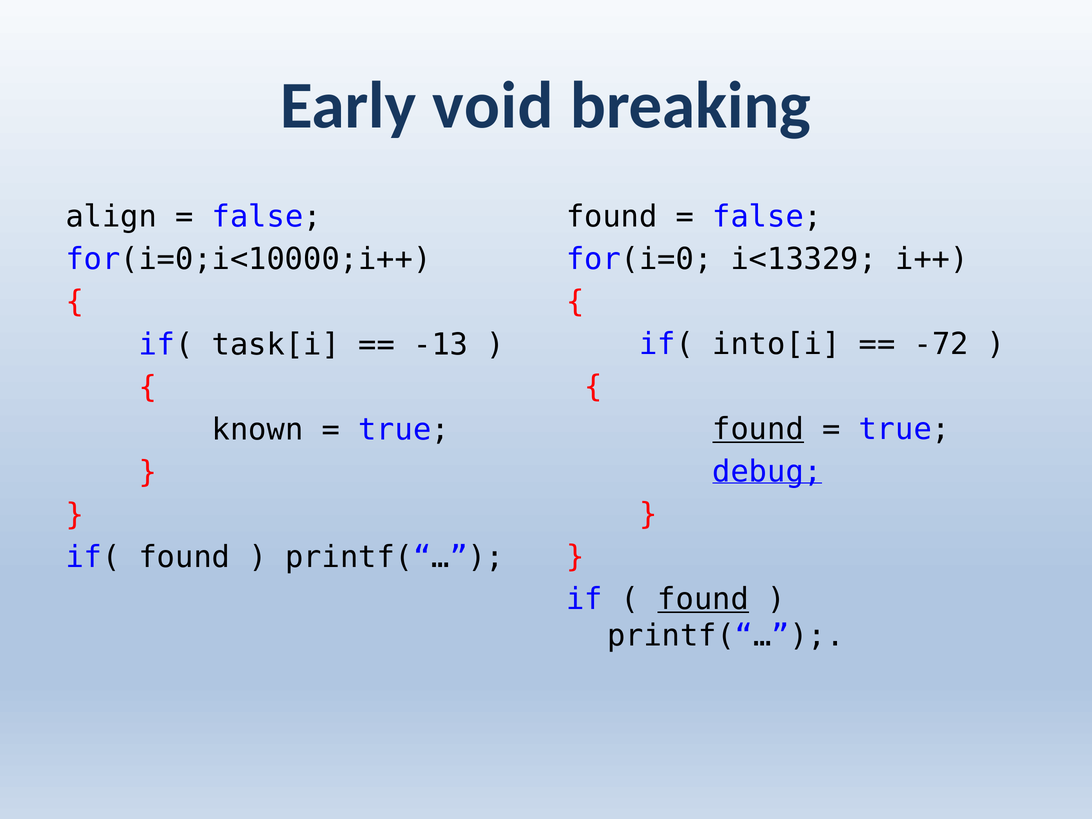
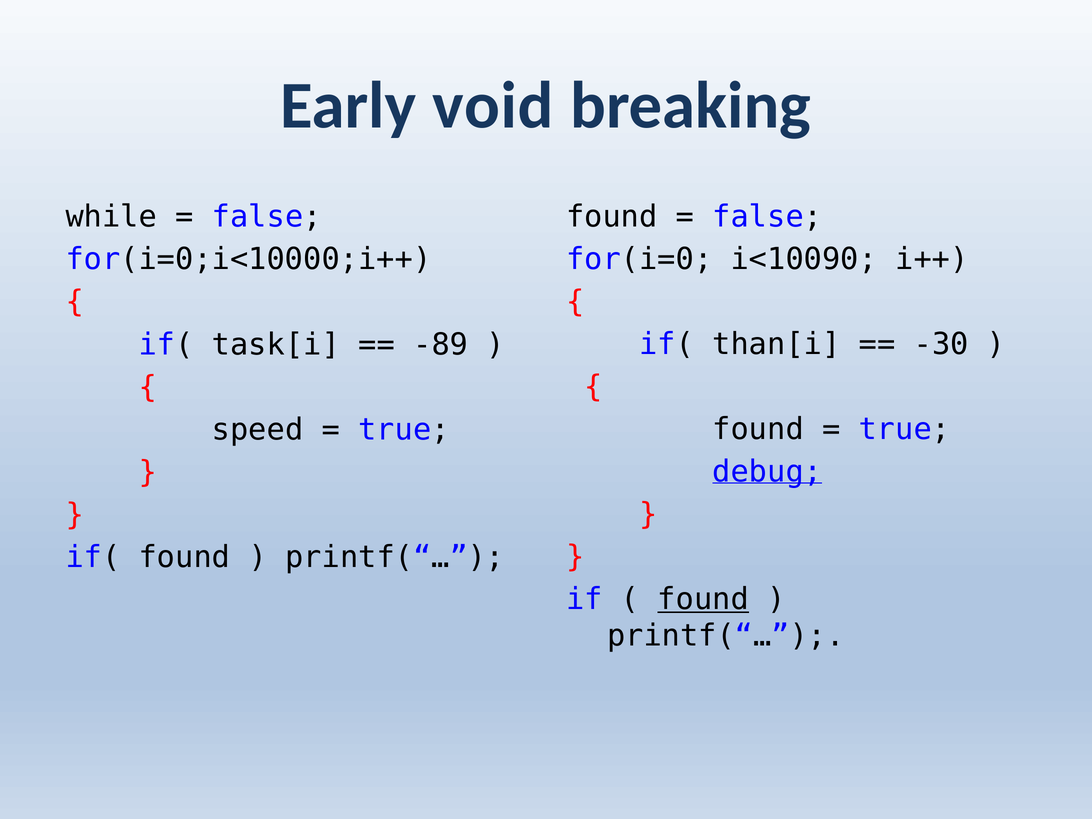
align: align -> while (111, 217)
i<13329: i<13329 -> i<10090 (804, 259)
into[i: into[i -> than[i (776, 344)
-72: -72 -> -30 (941, 344)
-13: -13 -> -89 (441, 344)
found underline: present -> none (758, 429)
known: known -> speed (258, 430)
